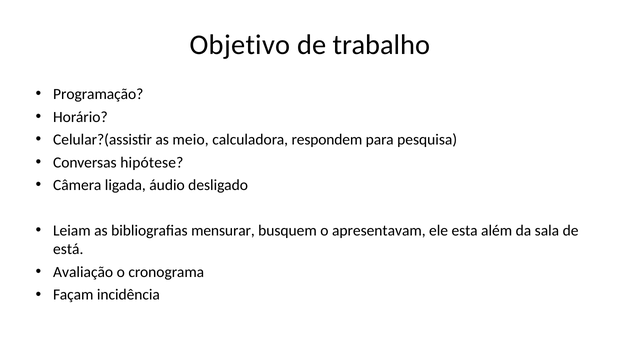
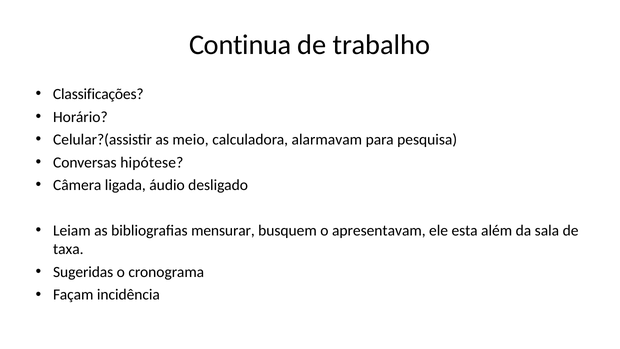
Objetivo: Objetivo -> Continua (240, 45)
Programação: Programação -> Classificações (98, 94)
respondem: respondem -> alarmavam (327, 140)
está: está -> taxa (68, 249)
Avaliação: Avaliação -> Sugeridas (83, 272)
